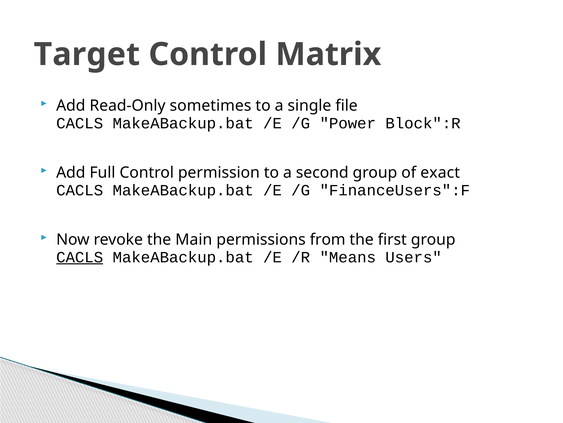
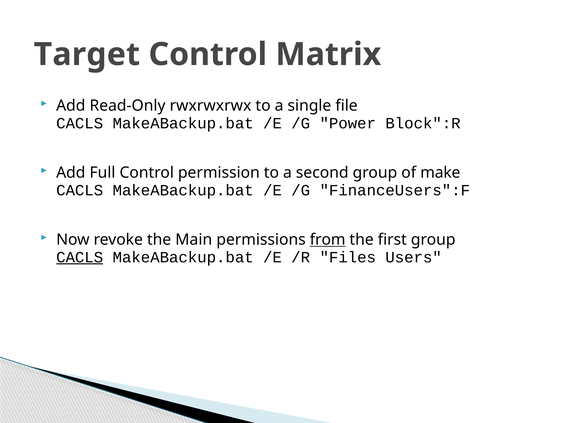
sometimes: sometimes -> rwxrwxrwx (210, 106)
exact: exact -> make (440, 172)
from underline: none -> present (328, 239)
Means: Means -> Files (348, 257)
